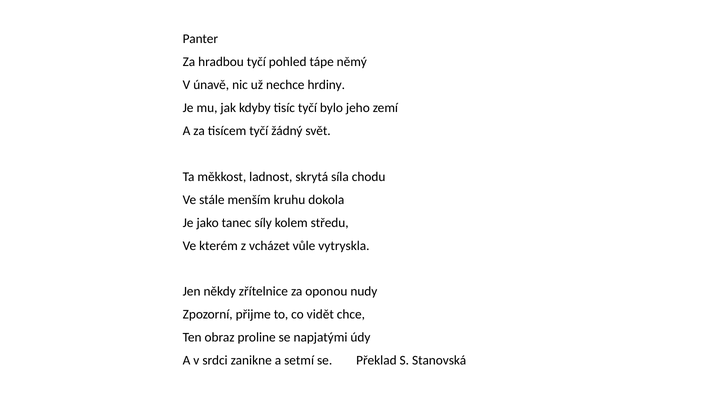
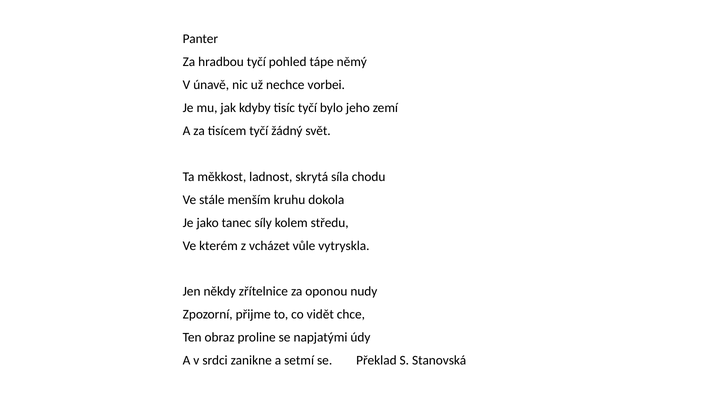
hrdiny: hrdiny -> vorbei (326, 85)
